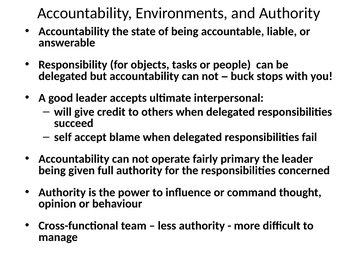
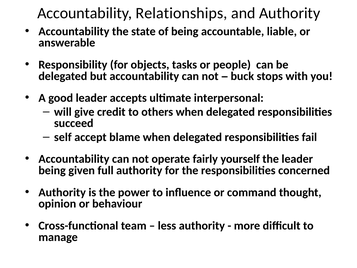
Environments: Environments -> Relationships (182, 13)
primary: primary -> yourself (240, 159)
